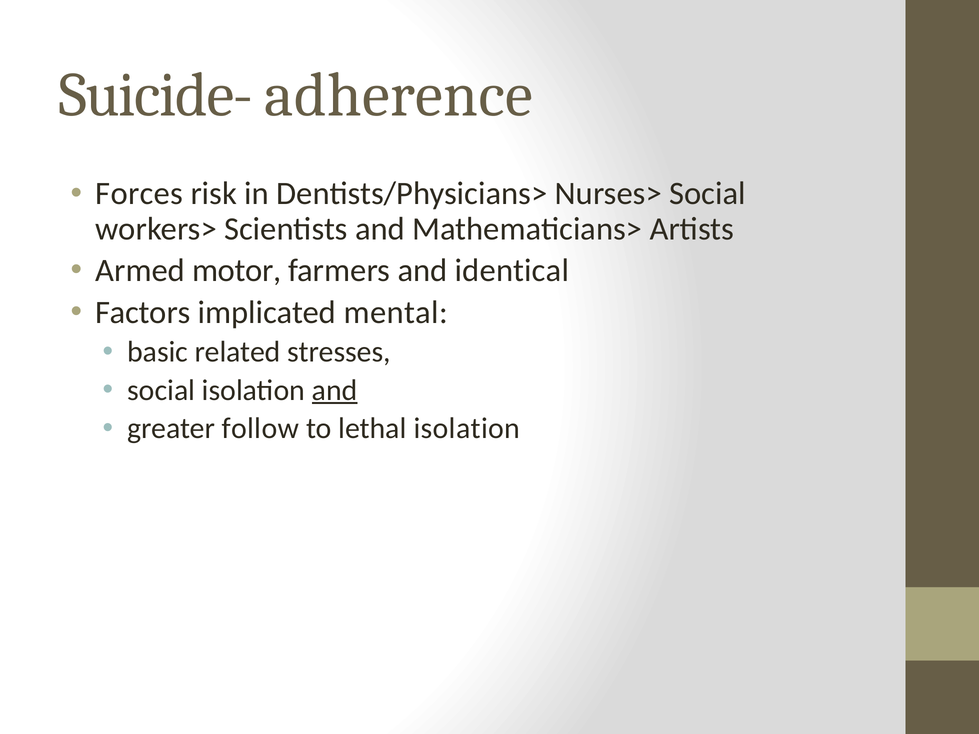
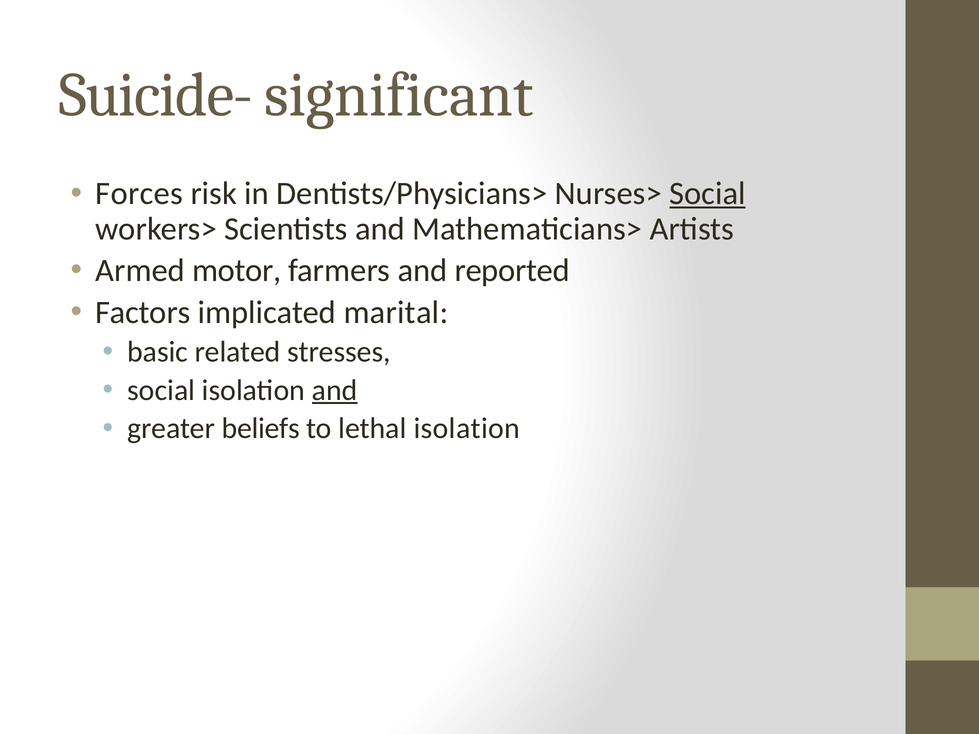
adherence: adherence -> significant (399, 95)
Social underline: none -> present (708, 194)
identical: identical -> reported (512, 271)
mental: mental -> marital (396, 312)
follow: follow -> beliefs (261, 429)
